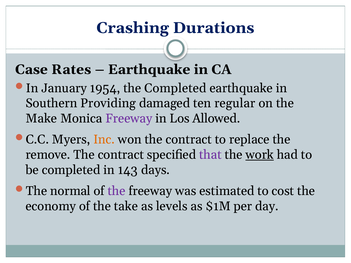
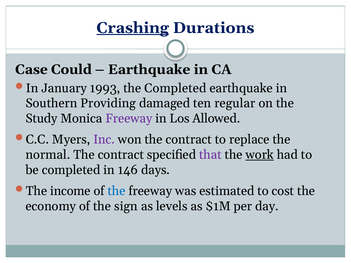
Crashing underline: none -> present (133, 28)
Rates: Rates -> Could (71, 70)
1954: 1954 -> 1993 (105, 88)
Make: Make -> Study (41, 119)
Inc colour: orange -> purple (104, 140)
remove: remove -> normal (48, 155)
143: 143 -> 146 (128, 170)
normal: normal -> income (70, 191)
the colour: purple -> blue (117, 191)
take: take -> sign (126, 206)
